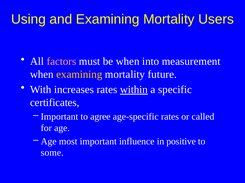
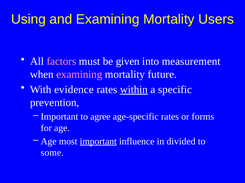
be when: when -> given (128, 62)
examining colour: yellow -> pink (79, 75)
increases: increases -> evidence (74, 90)
certificates: certificates -> prevention (55, 103)
called: called -> forms (203, 117)
important underline: none -> present (98, 142)
positive: positive -> divided (181, 142)
